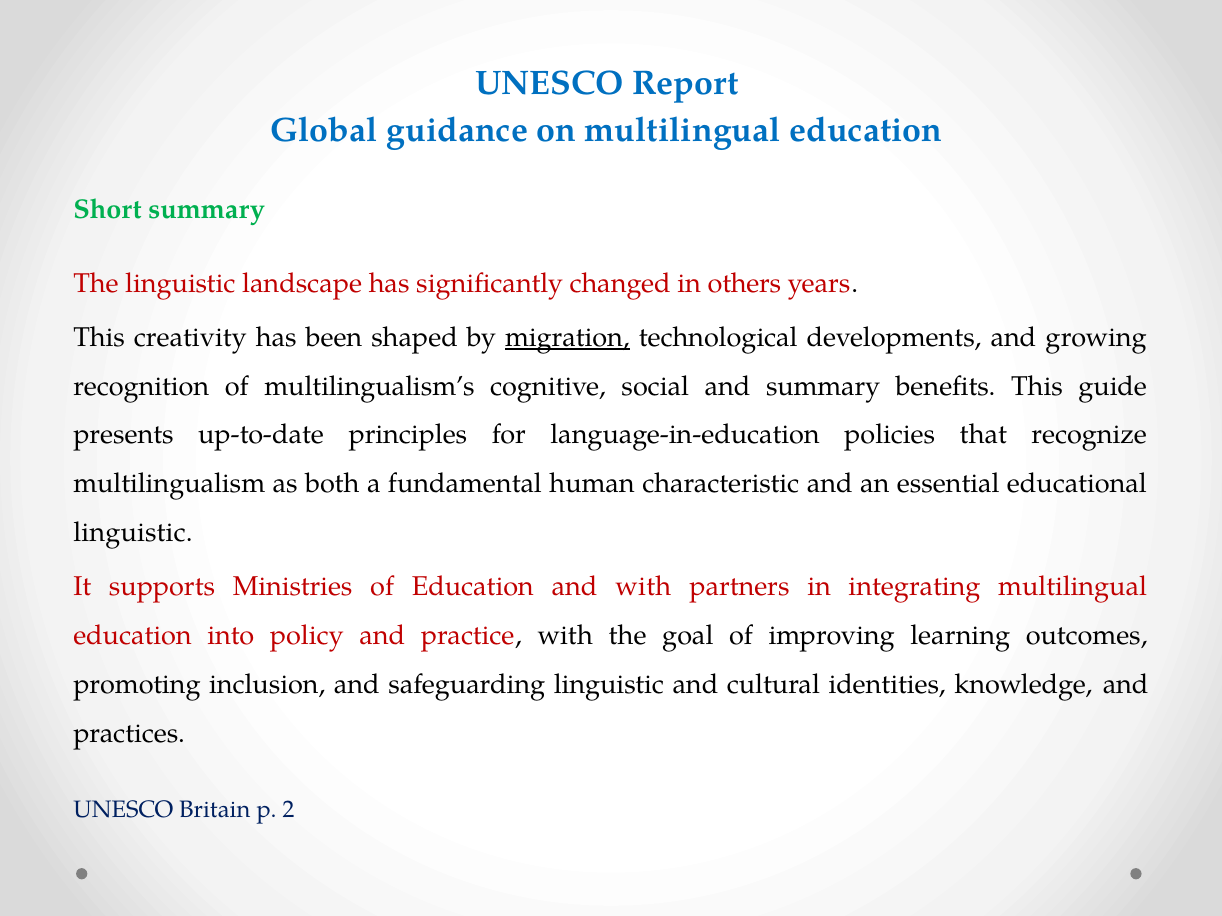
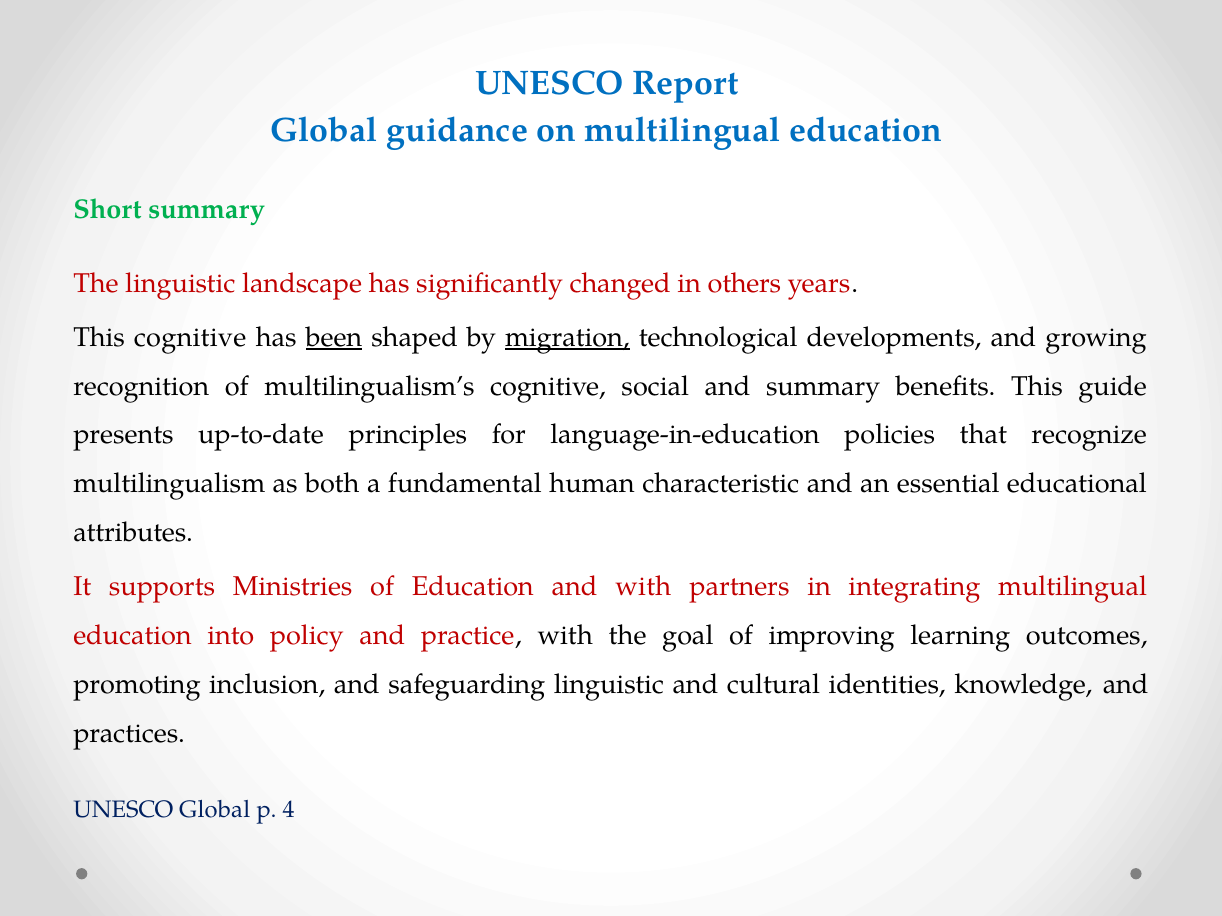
This creativity: creativity -> cognitive (190, 337)
been underline: none -> present (334, 337)
linguistic: linguistic -> attributes (133, 533)
UNESCO Britain: Britain -> Global (215, 810)
2: 2 -> 4 (289, 810)
